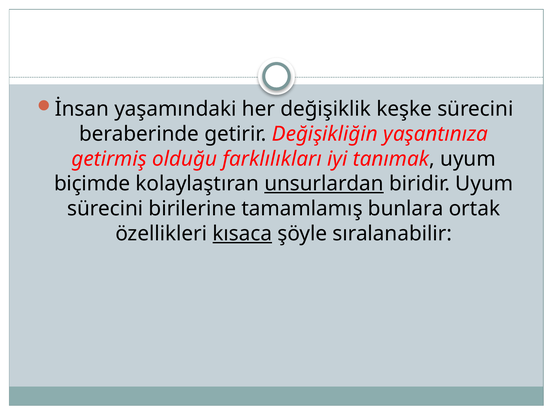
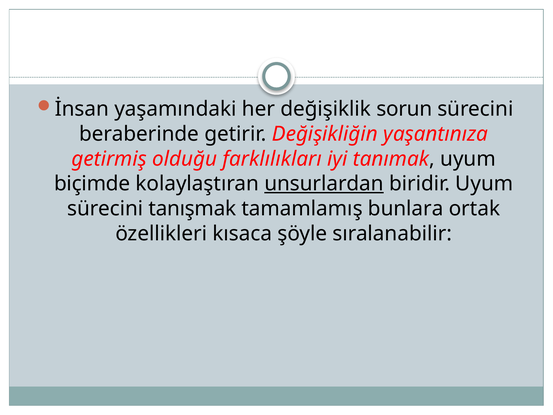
keşke: keşke -> sorun (404, 109)
birilerine: birilerine -> tanışmak (192, 209)
kısaca underline: present -> none (242, 234)
